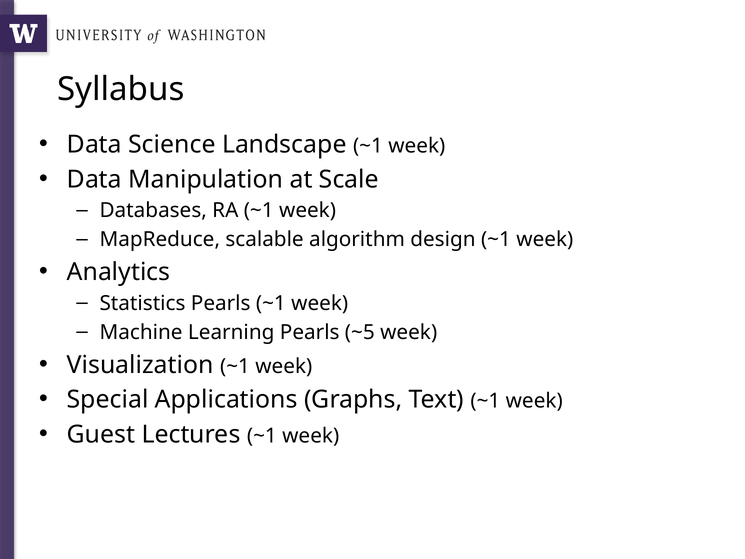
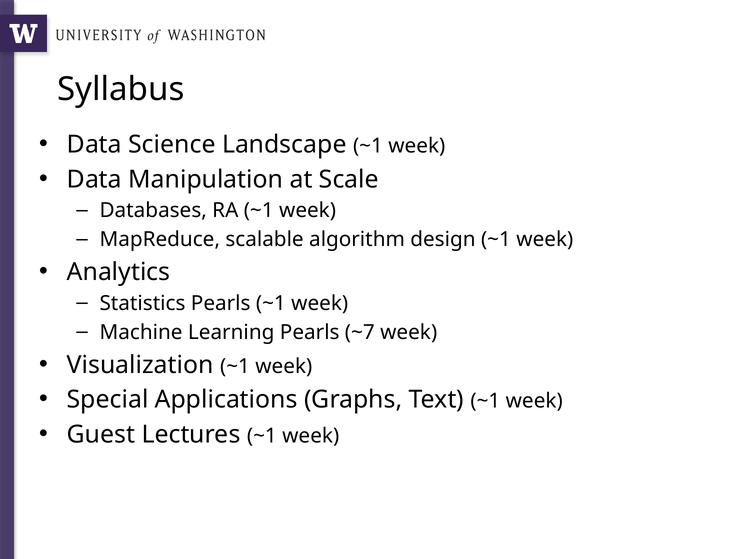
~5: ~5 -> ~7 (360, 332)
